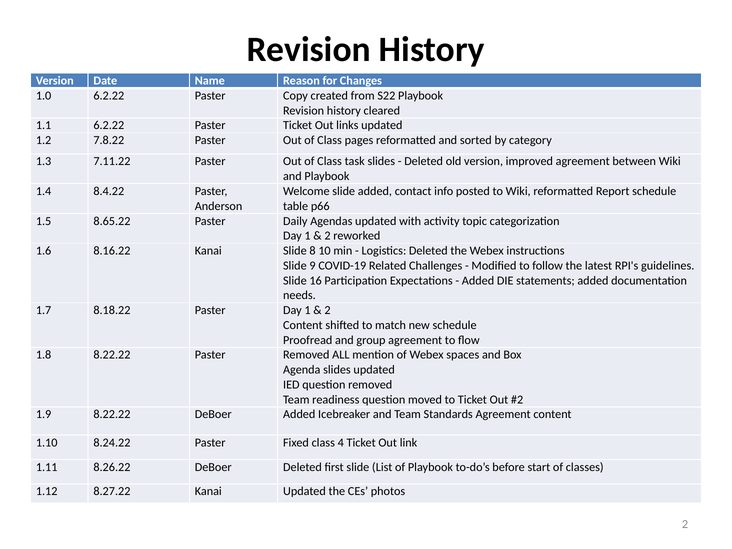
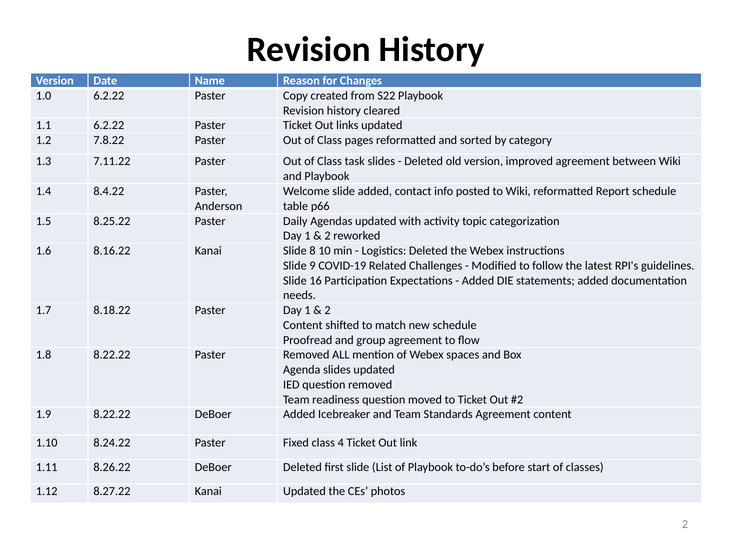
8.65.22: 8.65.22 -> 8.25.22 (112, 221)
